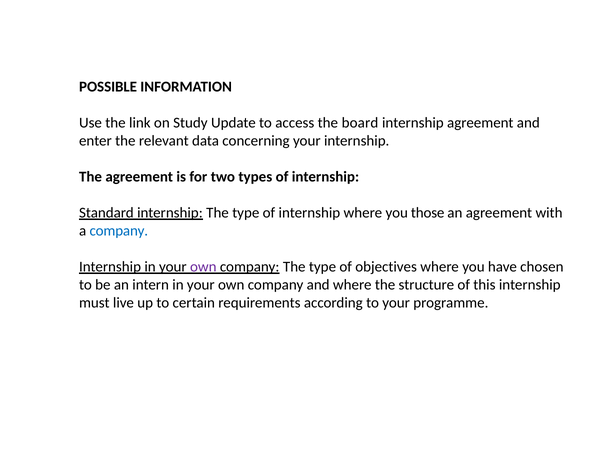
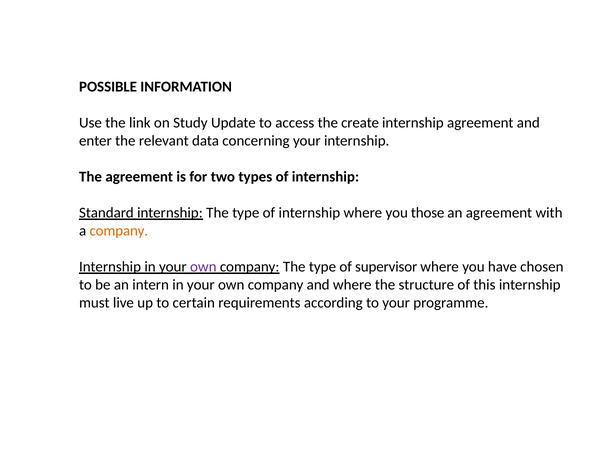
board: board -> create (360, 123)
company colour: blue -> orange (119, 231)
objectives: objectives -> supervisor (386, 267)
